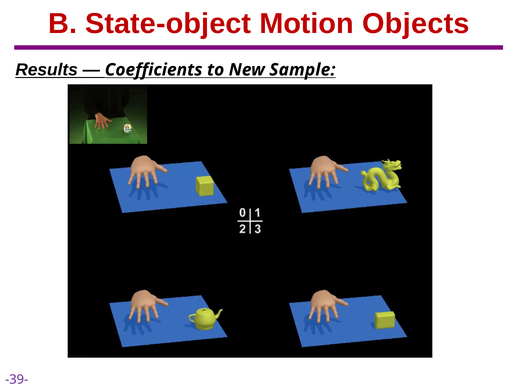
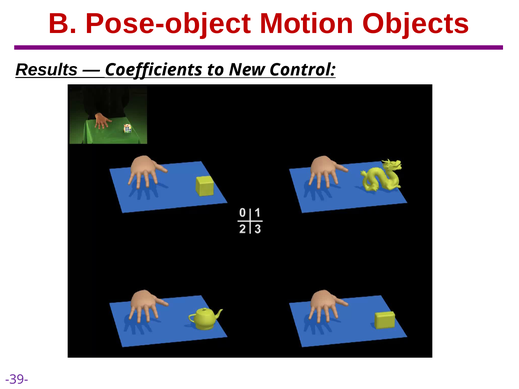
State-object: State-object -> Pose-object (168, 24)
Sample: Sample -> Control (302, 70)
